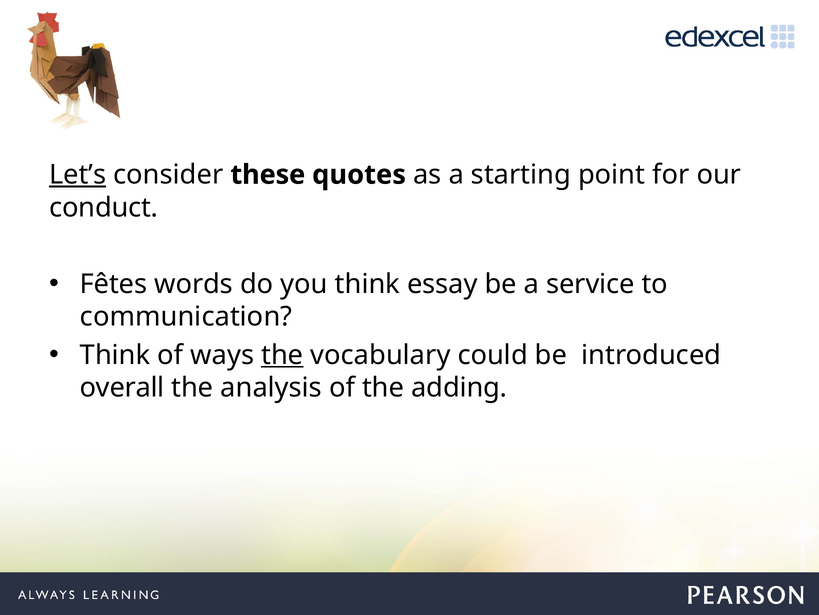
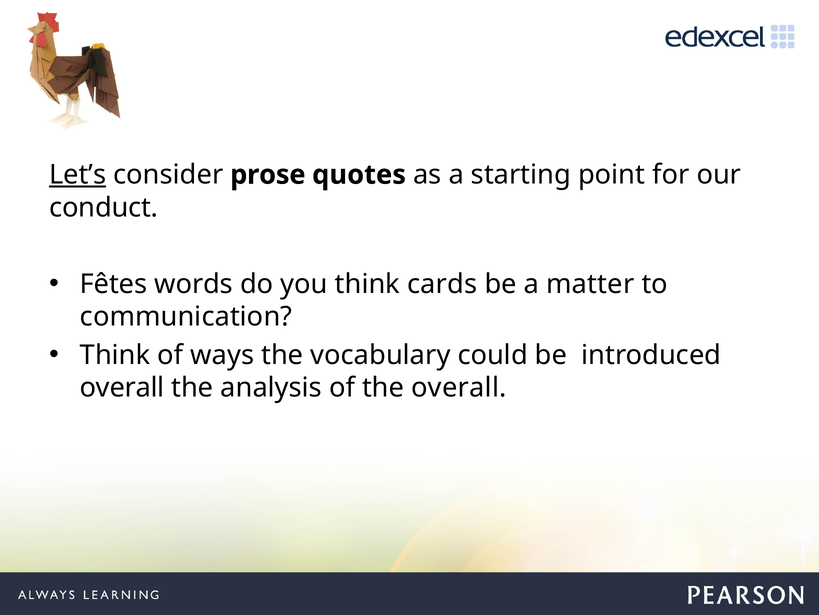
these: these -> prose (268, 175)
essay: essay -> cards (442, 284)
service: service -> matter (590, 284)
the underline: present -> none (282, 355)
the adding: adding -> overall (459, 387)
